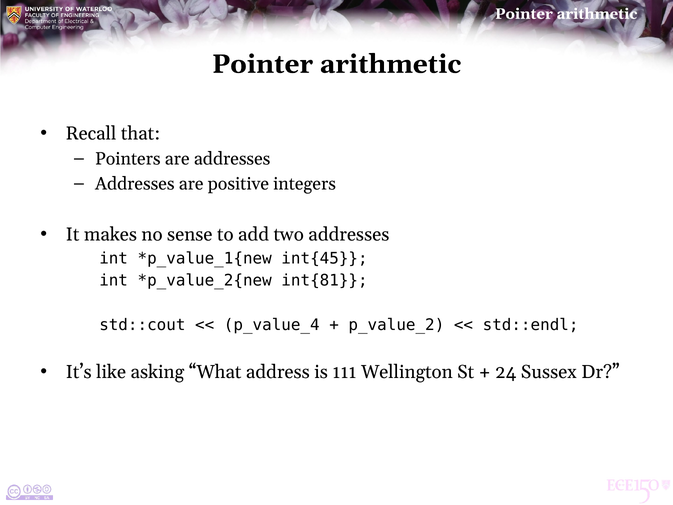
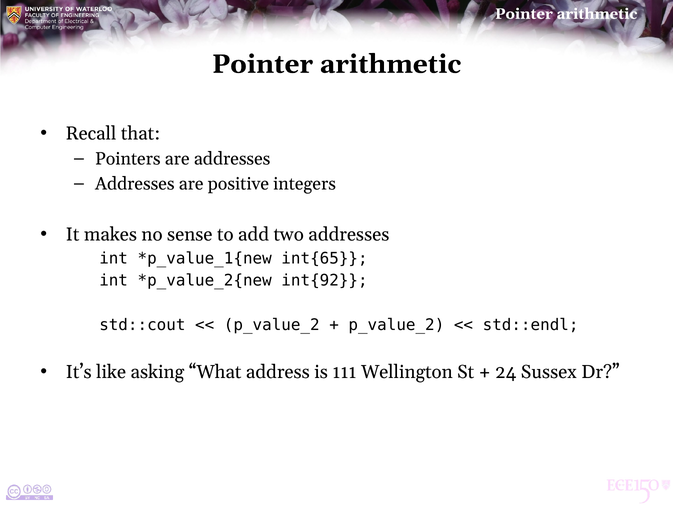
int{45: int{45 -> int{65 (325, 258)
int{81: int{81 -> int{92 (325, 280)
p_value_4: p_value_4 -> p_value_2 (272, 325)
